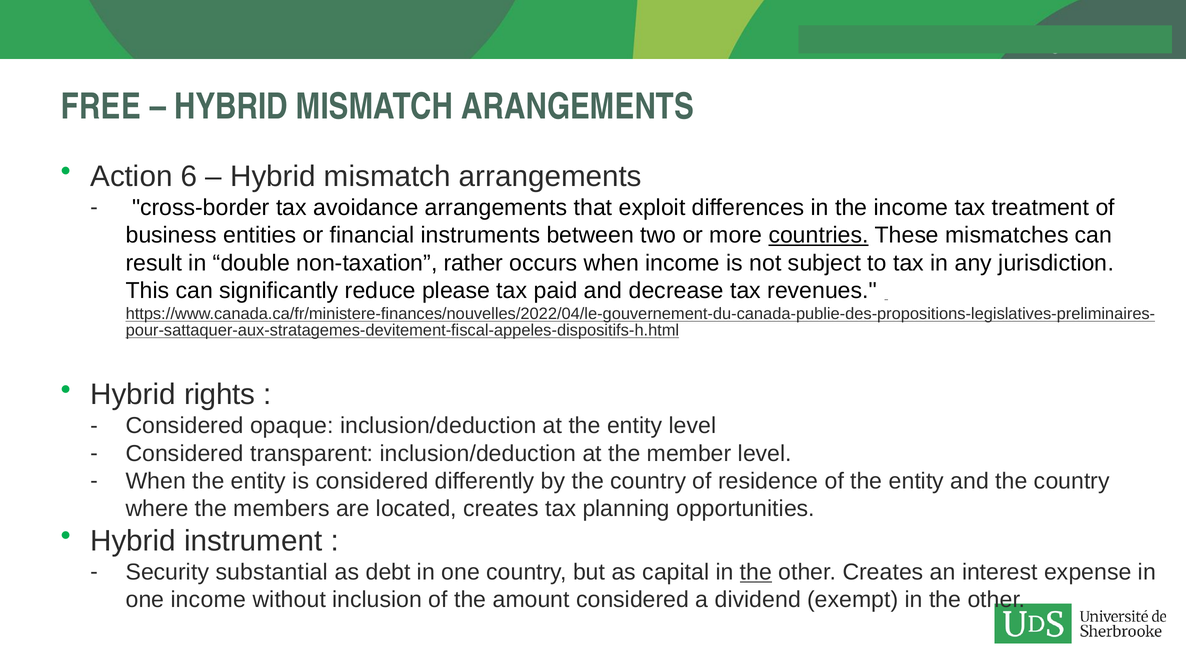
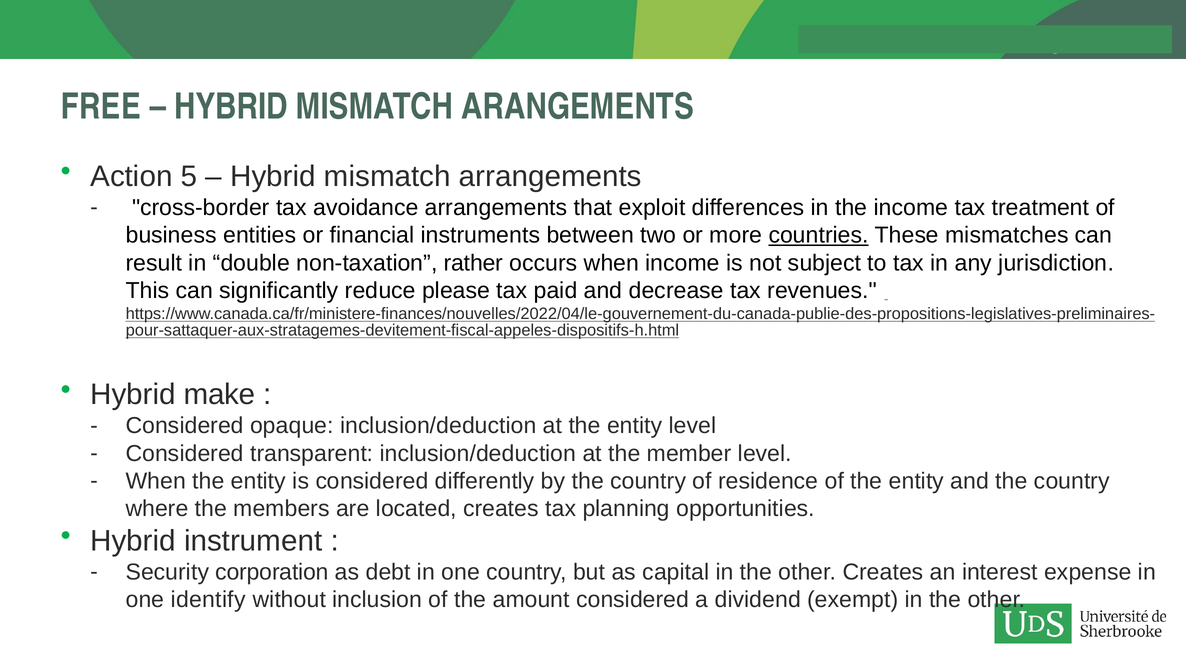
6: 6 -> 5 (189, 177)
rights: rights -> make (220, 395)
substantial: substantial -> corporation (272, 572)
the underline: present -> none (756, 572)
one income: income -> identify (208, 600)
